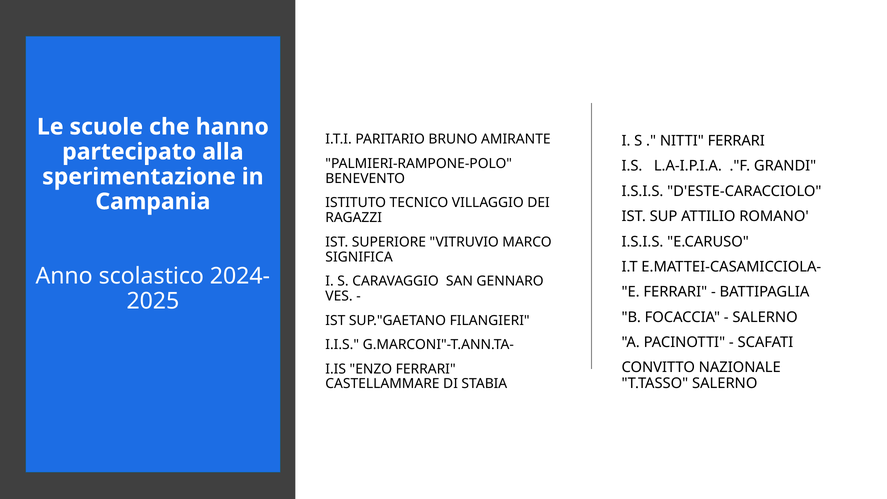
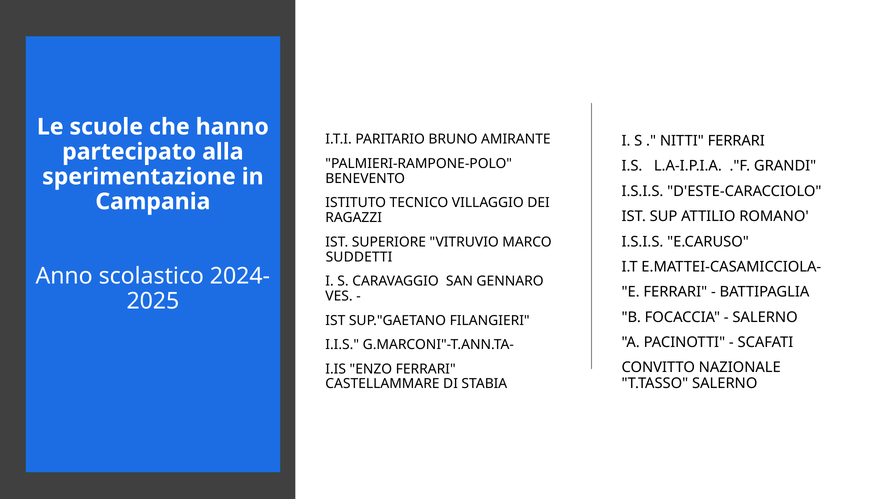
SIGNIFICA: SIGNIFICA -> SUDDETTI (359, 257)
